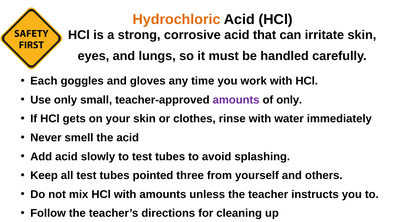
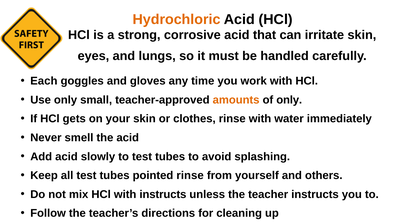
amounts colour: purple -> orange (236, 100)
pointed three: three -> rinse (190, 176)
with amounts: amounts -> instructs (163, 195)
